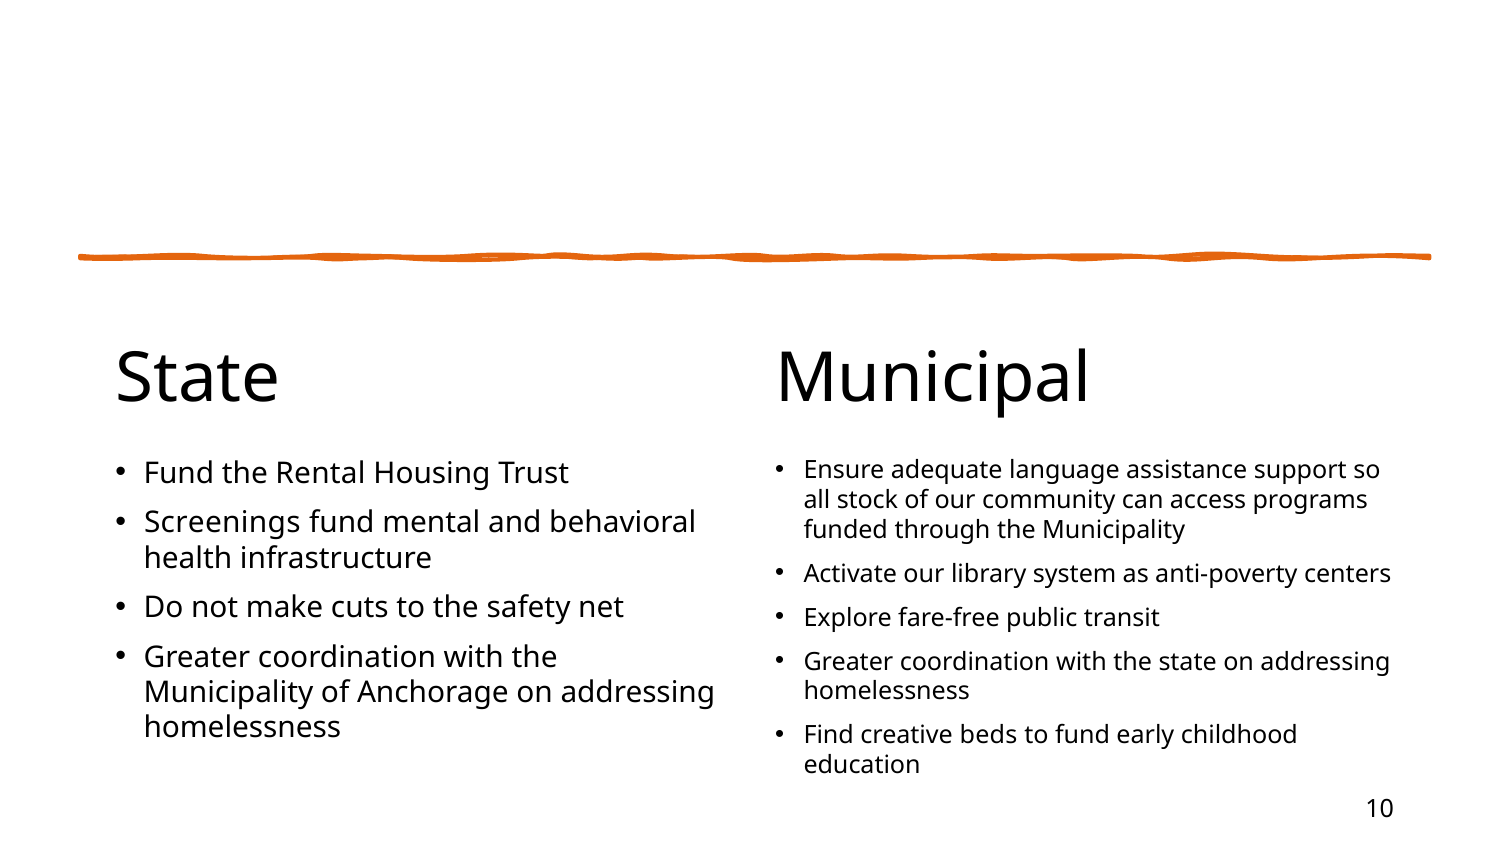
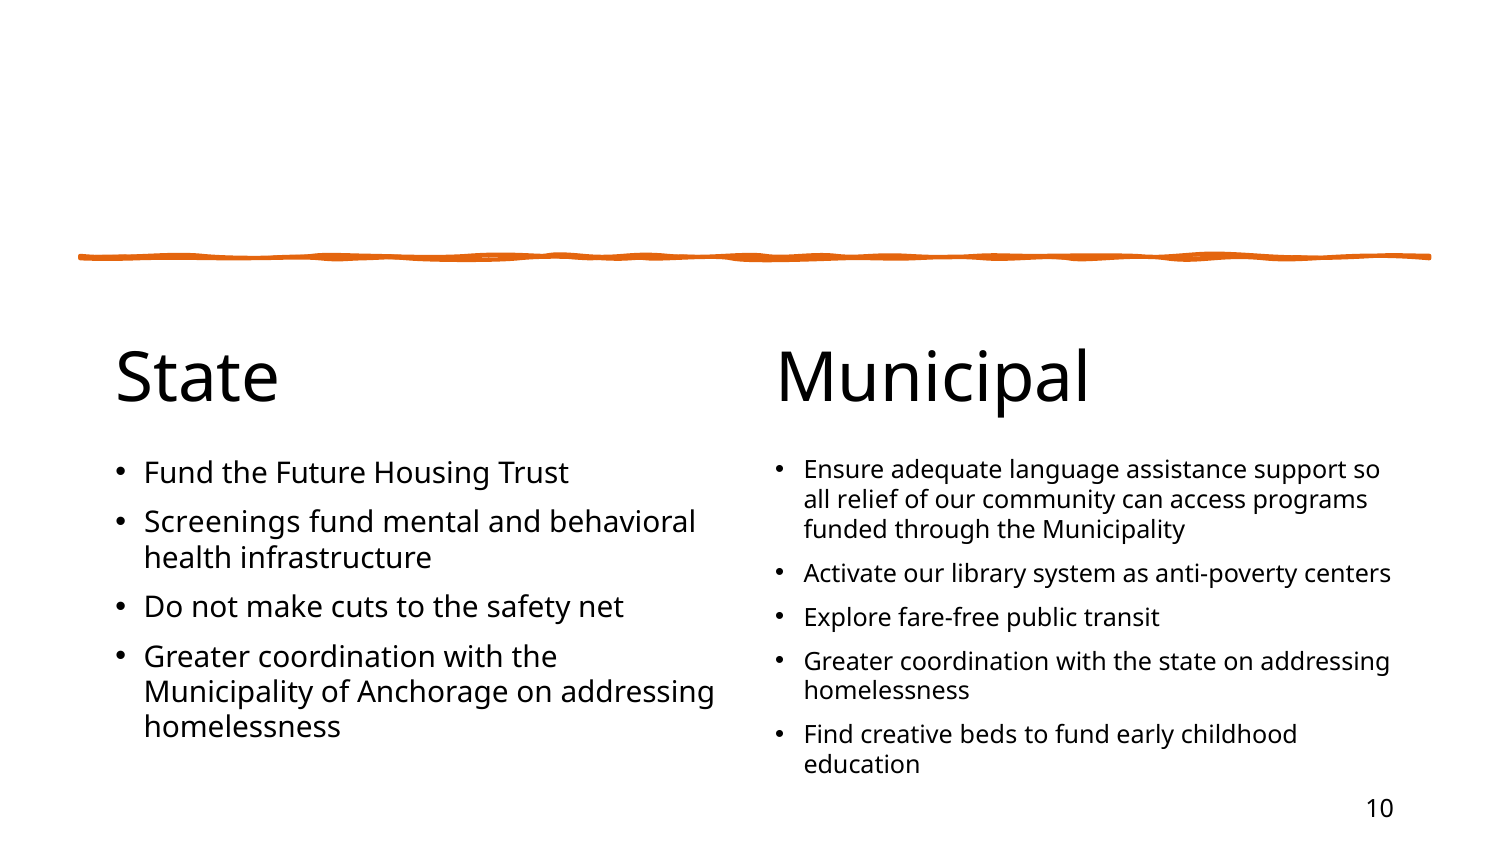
Rental: Rental -> Future (321, 473)
stock: stock -> relief (867, 500)
